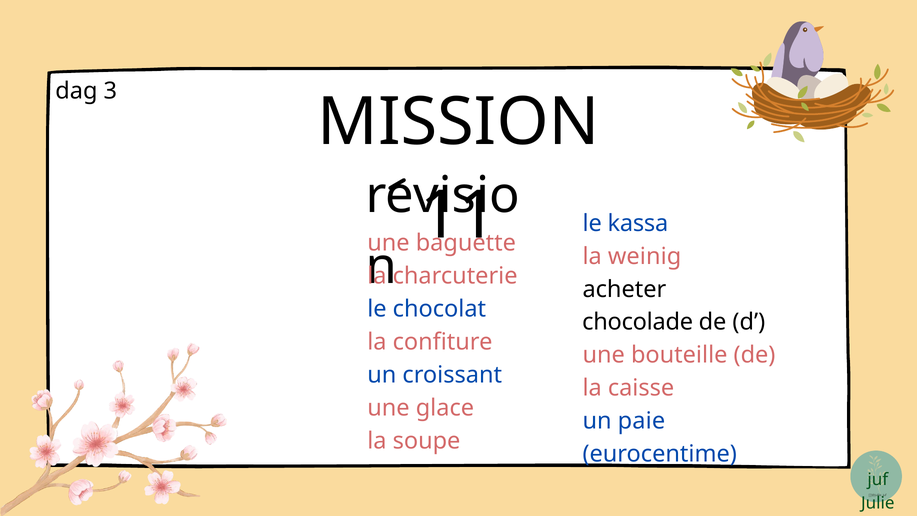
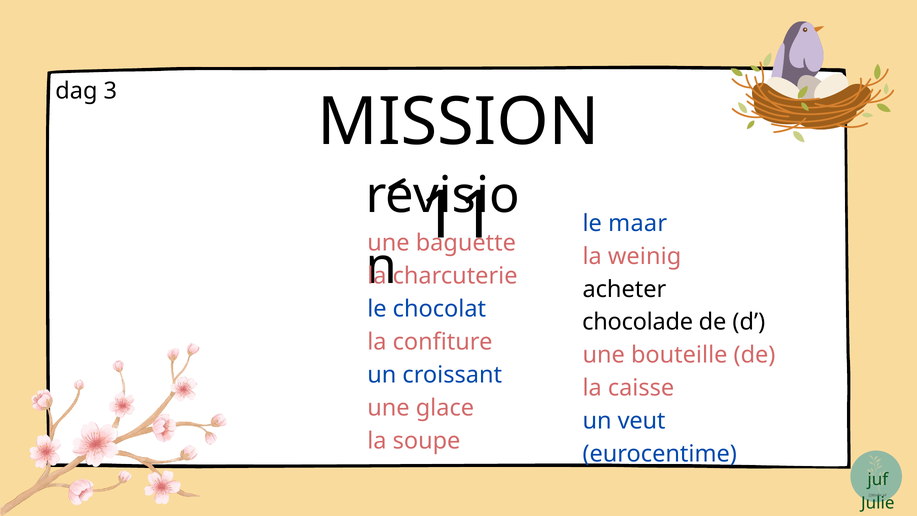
kassa: kassa -> maar (638, 223)
paie: paie -> veut (642, 421)
